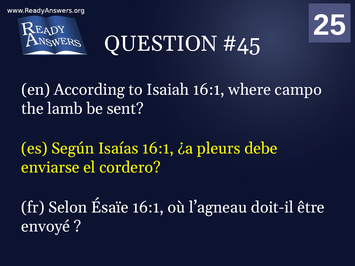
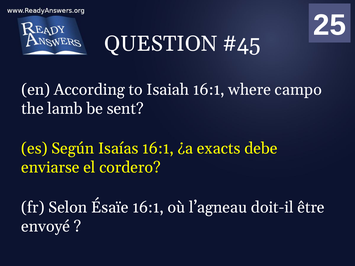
pleurs: pleurs -> exacts (219, 149)
